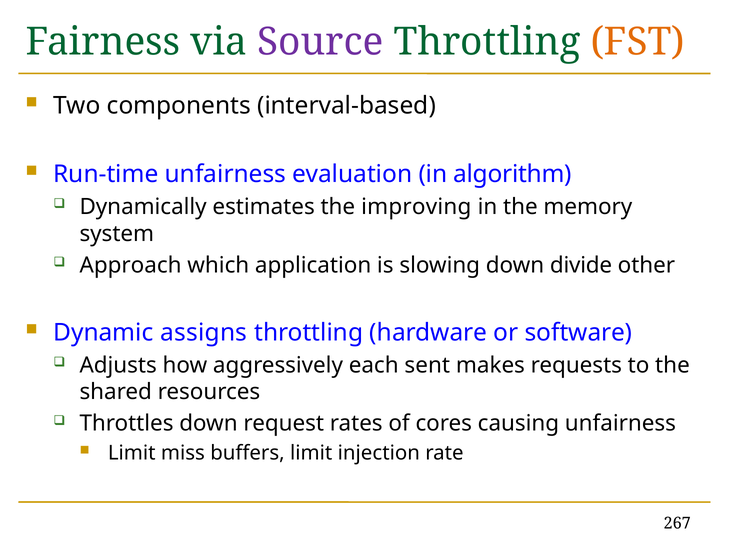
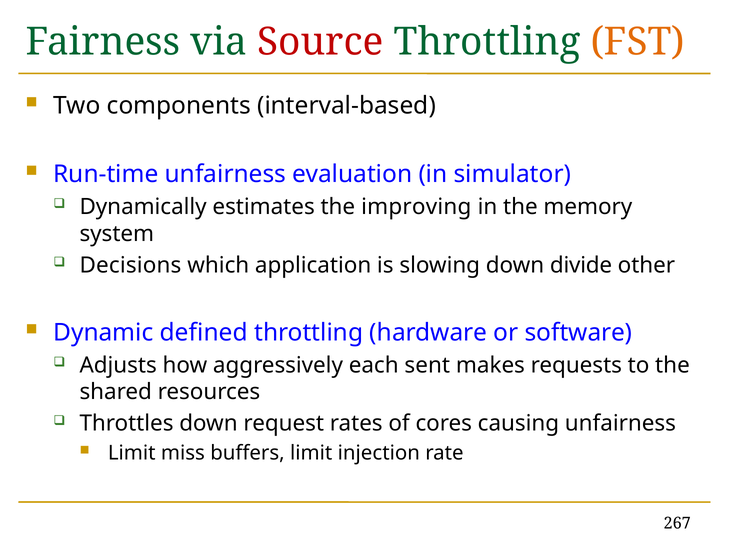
Source colour: purple -> red (320, 42)
algorithm: algorithm -> simulator (512, 174)
Approach: Approach -> Decisions (130, 265)
assigns: assigns -> defined (204, 333)
